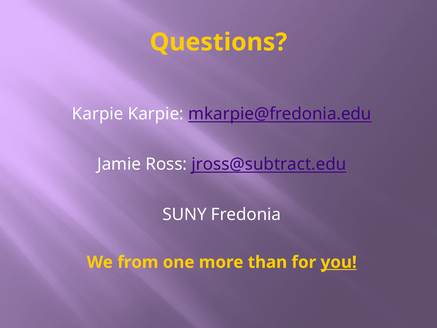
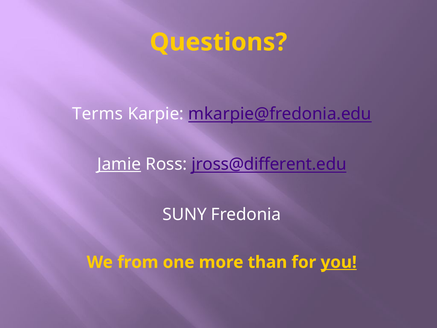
Karpie: Karpie -> Terms (98, 114)
Jamie underline: none -> present (119, 164)
jross@subtract.edu: jross@subtract.edu -> jross@different.edu (269, 164)
